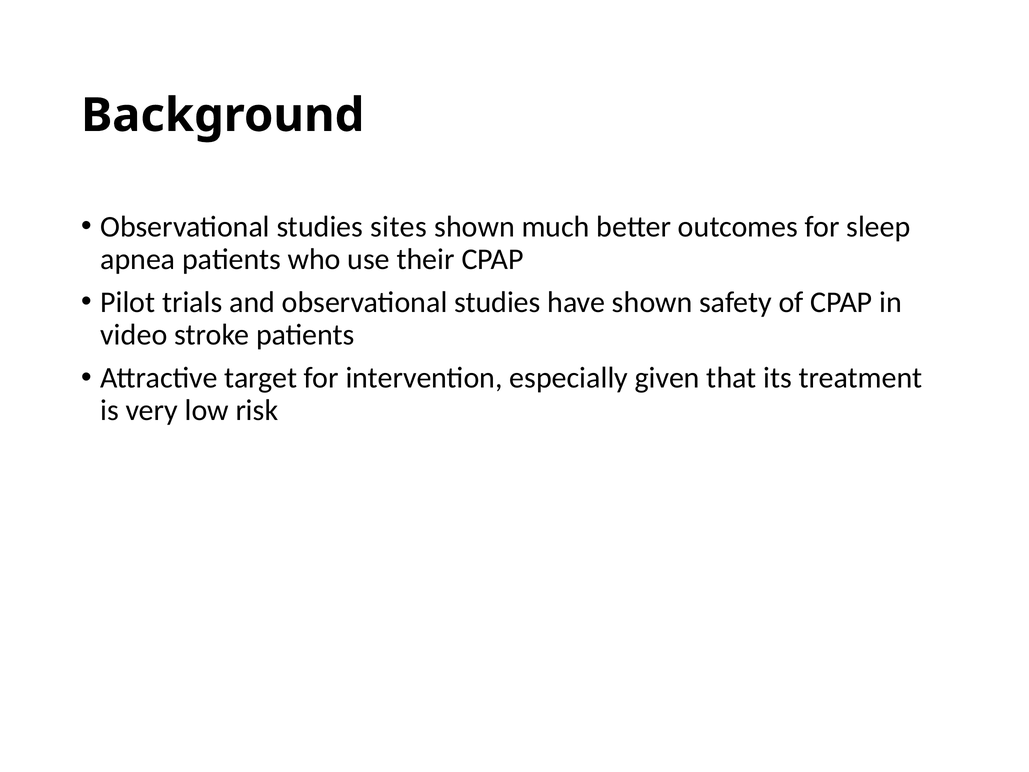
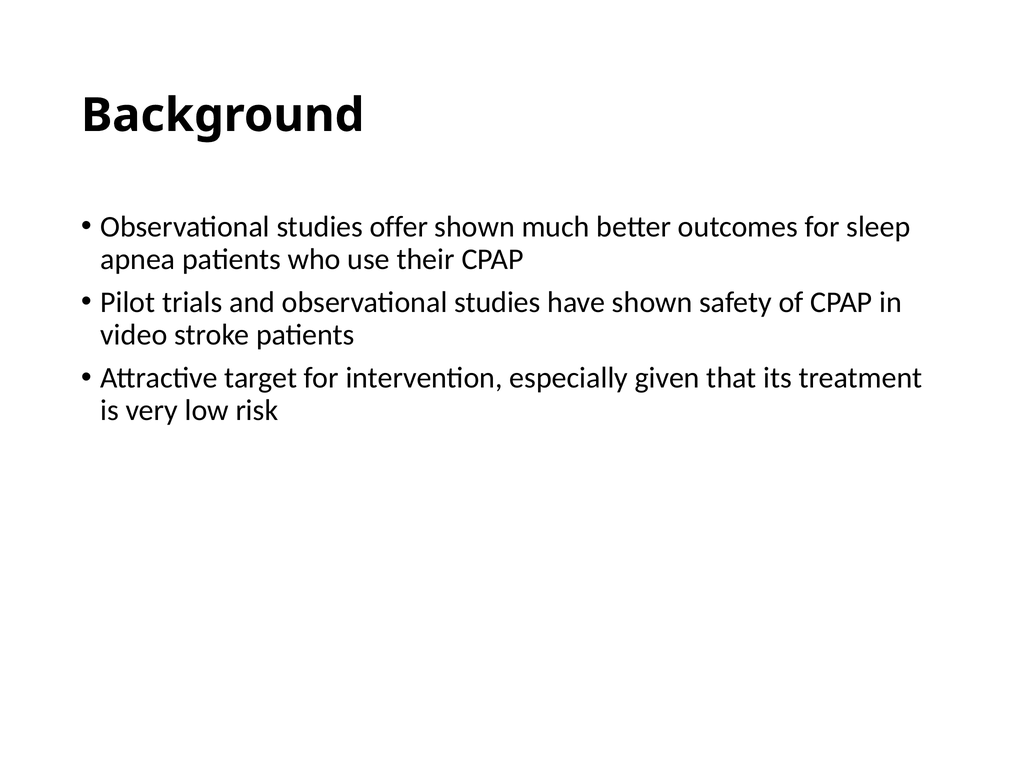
sites: sites -> offer (399, 227)
